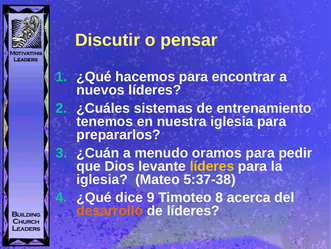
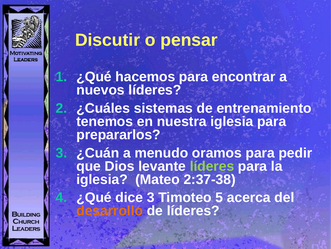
líderes colour: yellow -> light green (212, 166)
5:37-38: 5:37-38 -> 2:37-38 (210, 179)
dice 9: 9 -> 3 (151, 197)
8: 8 -> 5 (219, 197)
